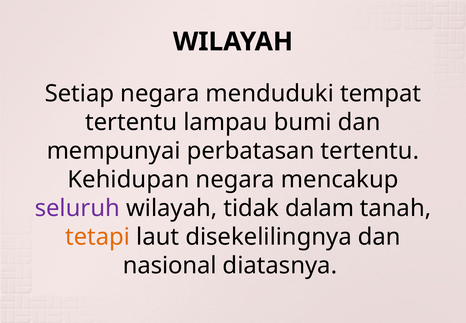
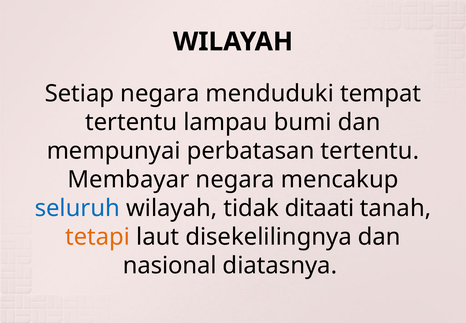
Kehidupan: Kehidupan -> Membayar (128, 179)
seluruh colour: purple -> blue (77, 208)
dalam: dalam -> ditaati (320, 208)
